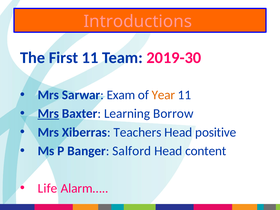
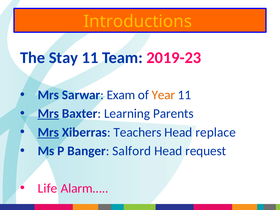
Introductions colour: pink -> yellow (138, 22)
First: First -> Stay (63, 58)
2019-30: 2019-30 -> 2019-23 (174, 58)
Borrow: Borrow -> Parents (173, 114)
Mrs underline: none -> present (48, 132)
positive: positive -> replace (216, 132)
content: content -> request (206, 151)
